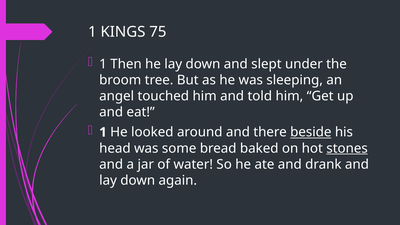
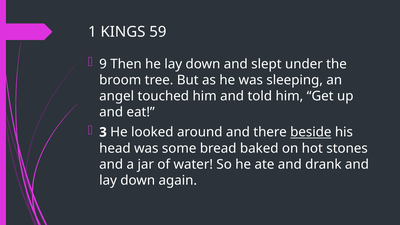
75: 75 -> 59 (158, 32)
1: 1 -> 9 (103, 64)
1: 1 -> 3 (103, 132)
stones underline: present -> none (347, 148)
